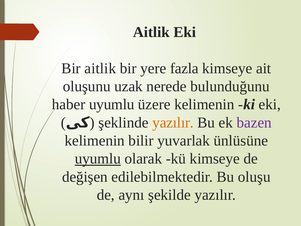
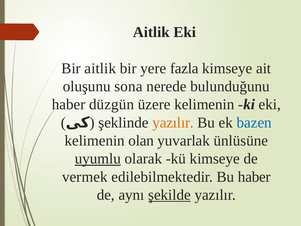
uzak: uzak -> sona (128, 86)
haber uyumlu: uyumlu -> düzgün (112, 104)
bazen colour: purple -> blue (254, 122)
bilir: bilir -> olan (141, 140)
değişen: değişen -> vermek (85, 177)
Bu oluşu: oluşu -> haber (254, 177)
şekilde underline: none -> present (169, 195)
